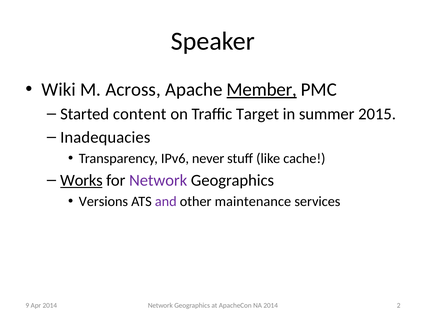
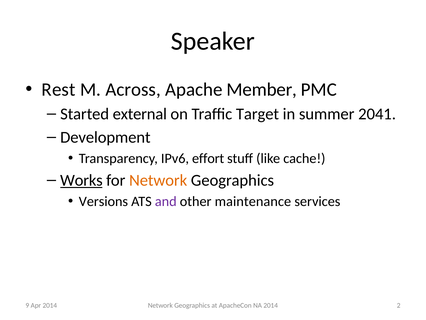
Wiki: Wiki -> Rest (59, 89)
Member underline: present -> none (262, 89)
content: content -> external (140, 114)
2015: 2015 -> 2041 (377, 114)
Inadequacies: Inadequacies -> Development (105, 137)
never: never -> effort (208, 158)
Network colour: purple -> orange (158, 180)
